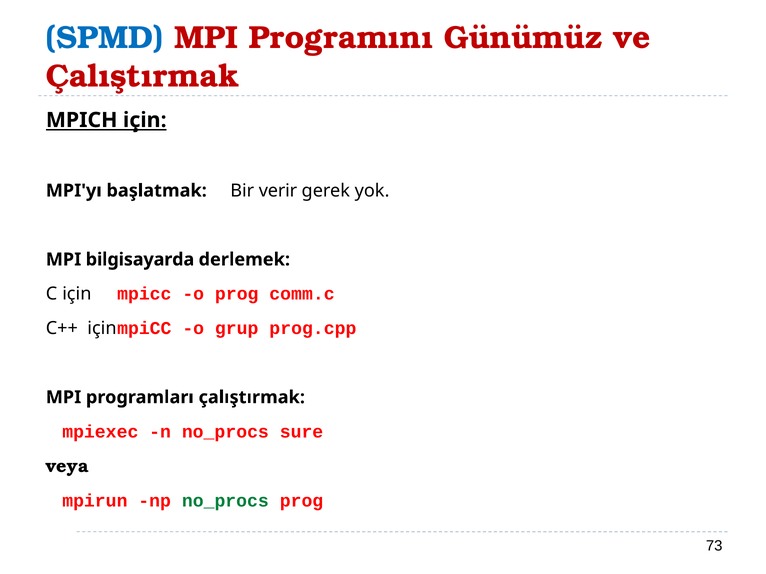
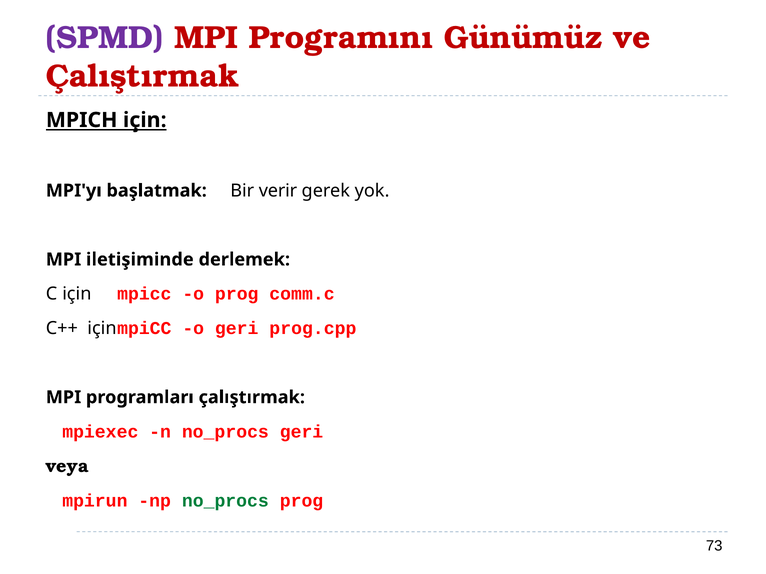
SPMD colour: blue -> purple (105, 38)
bilgisayarda: bilgisayarda -> iletişiminde (140, 260)
o grup: grup -> geri (237, 329)
no_procs sure: sure -> geri (302, 432)
